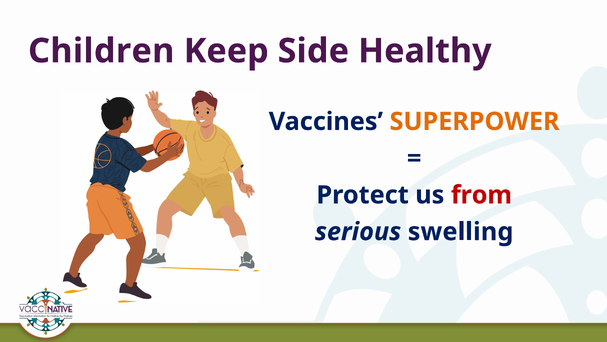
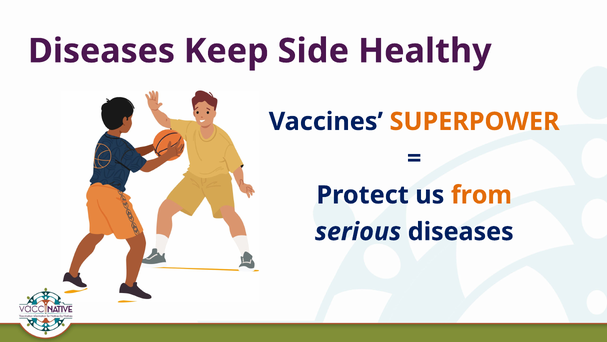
Children: Children -> Diseases (101, 51)
from colour: red -> orange (481, 195)
serious swelling: swelling -> diseases (461, 231)
